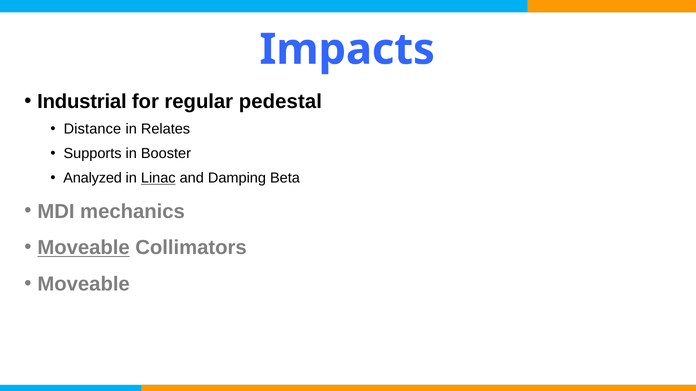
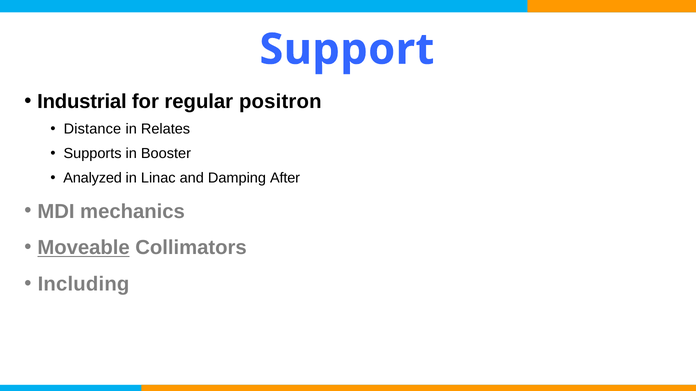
Impacts: Impacts -> Support (347, 50)
pedestal: pedestal -> positron (280, 102)
Linac underline: present -> none (158, 178)
Beta: Beta -> After (285, 178)
Moveable: Moveable -> Including (83, 284)
